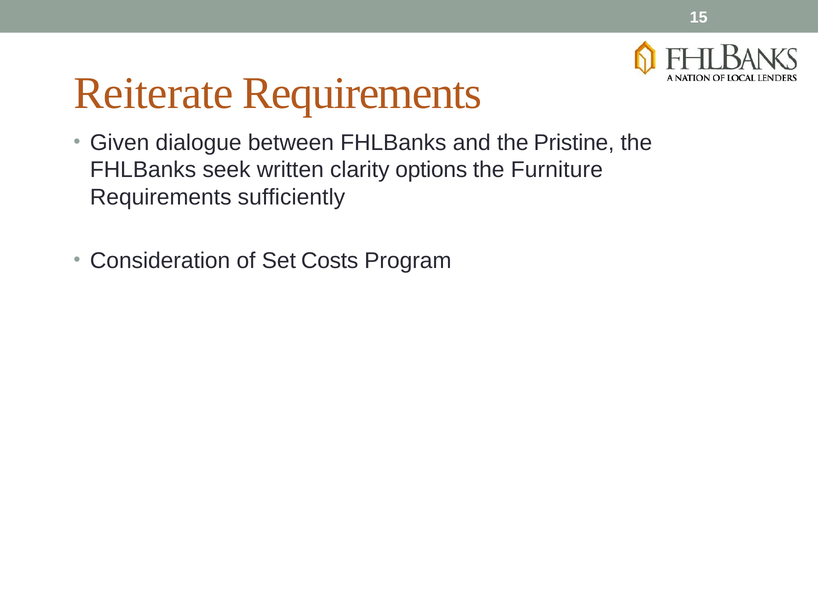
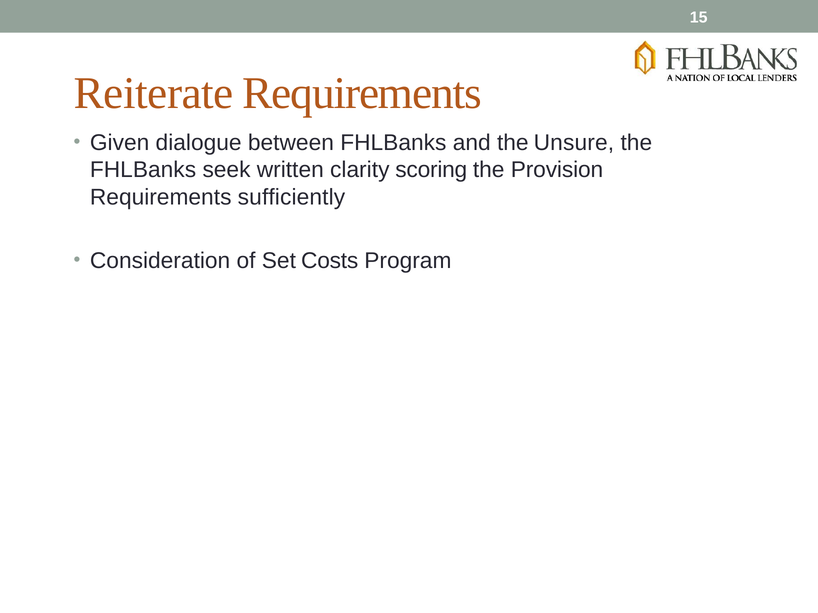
Pristine: Pristine -> Unsure (574, 143)
options: options -> scoring (431, 170)
Furniture: Furniture -> Provision (557, 170)
